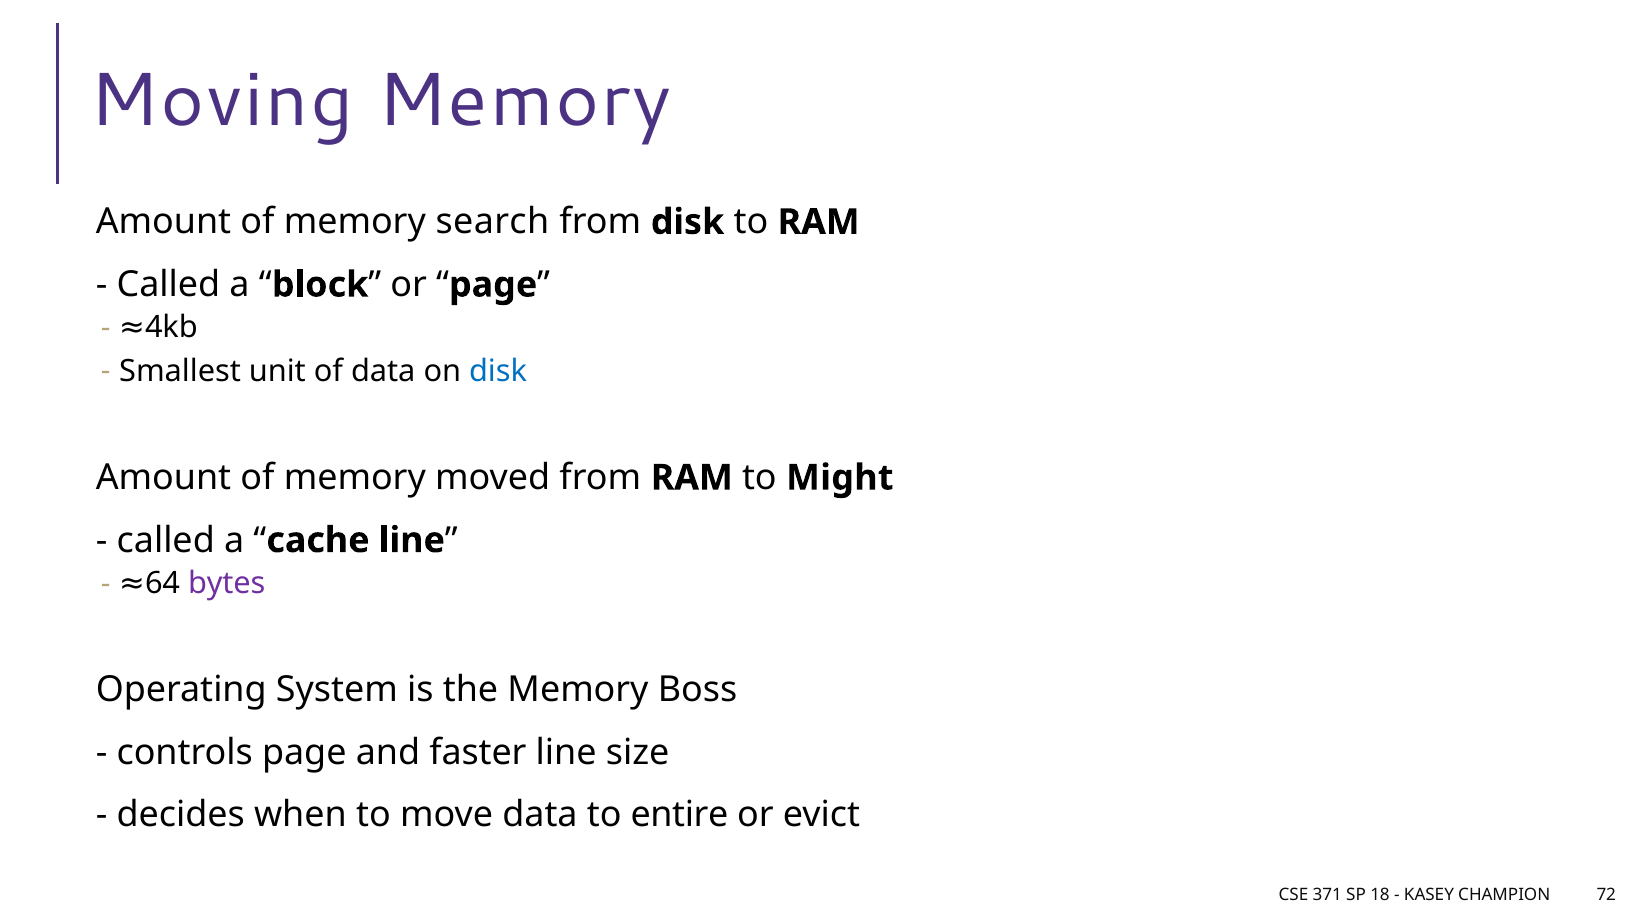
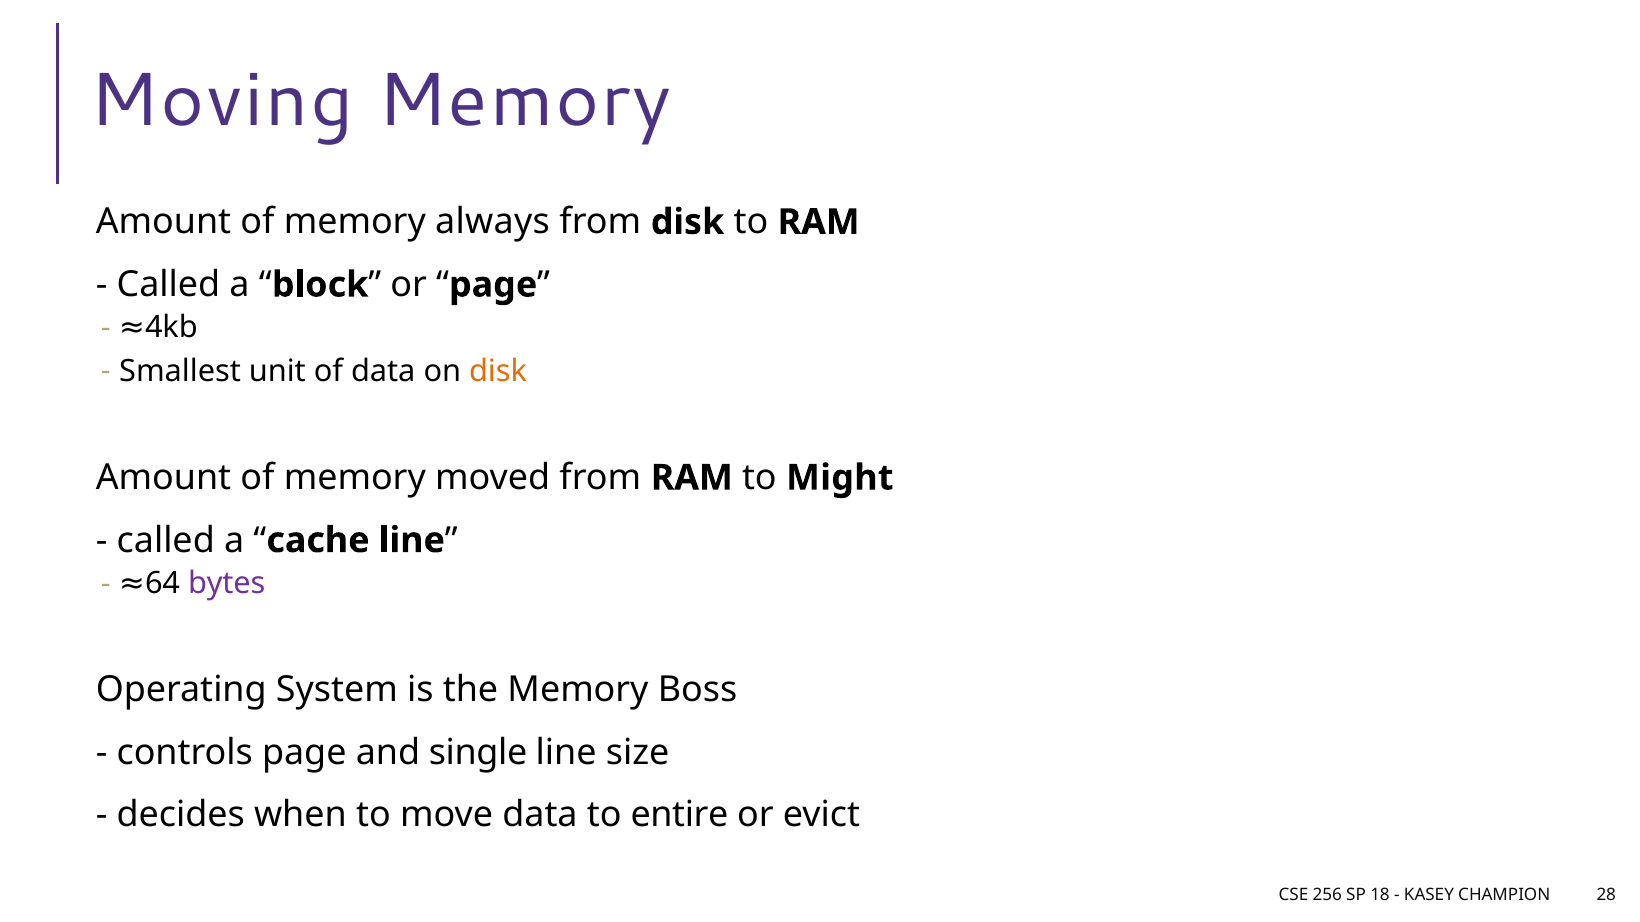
search: search -> always (492, 222)
disk colour: blue -> orange (498, 371)
faster: faster -> single (478, 753)
371: 371 -> 256 (1327, 895)
72: 72 -> 28 (1606, 895)
